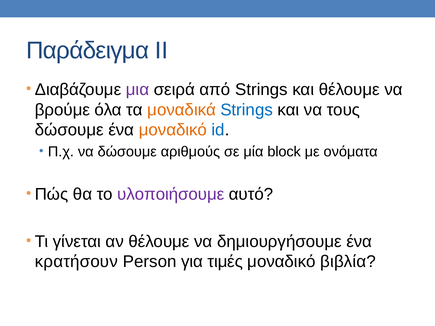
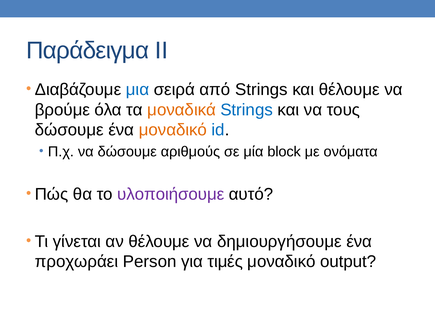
μια colour: purple -> blue (138, 90)
κρατήσουν: κρατήσουν -> προχωράει (76, 262)
βιβλία: βιβλία -> output (348, 262)
